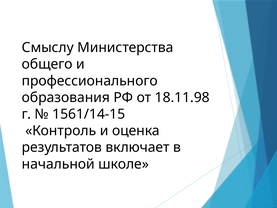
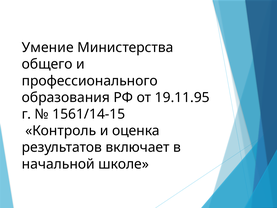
Смыслу: Смыслу -> Умение (48, 47)
18.11.98: 18.11.98 -> 19.11.95 (182, 97)
